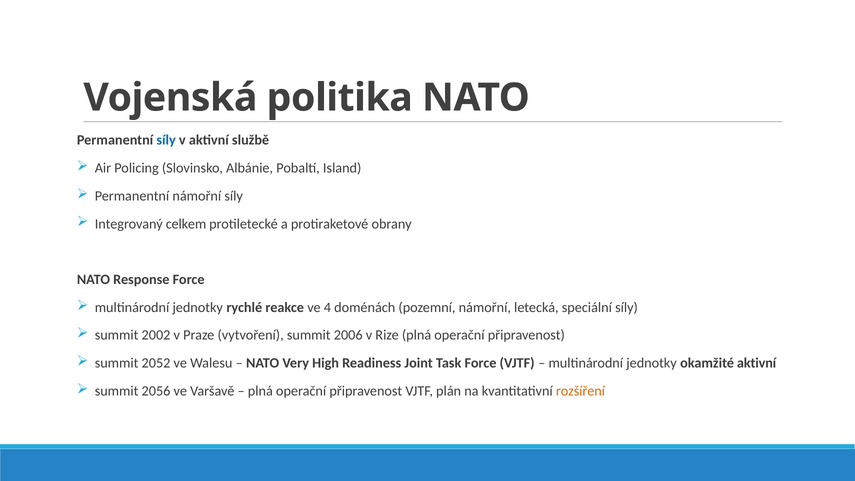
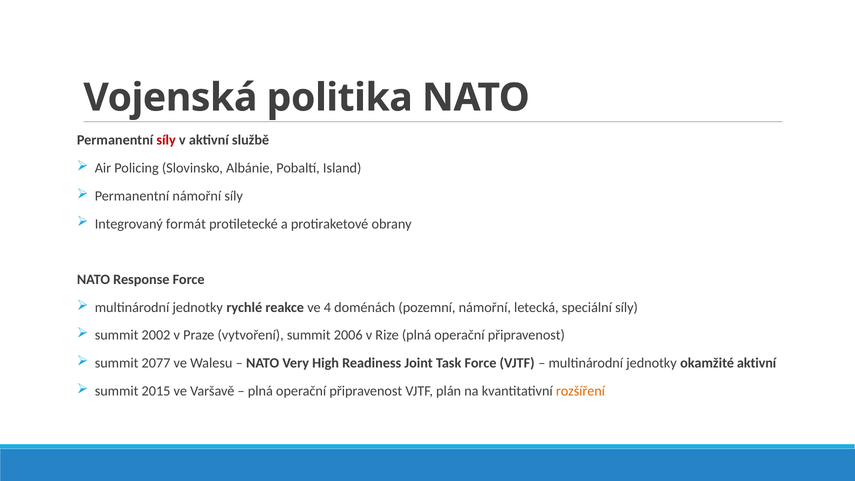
síly colour: blue -> red (166, 140)
celkem: celkem -> formát (186, 224)
2052: 2052 -> 2077 (156, 363)
2056: 2056 -> 2015 (156, 391)
